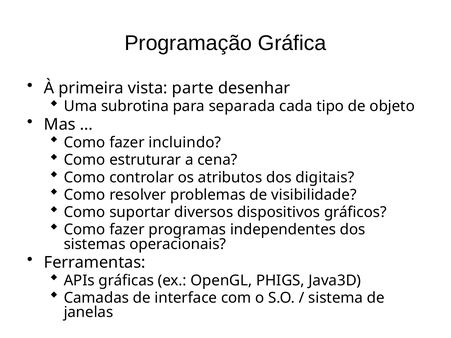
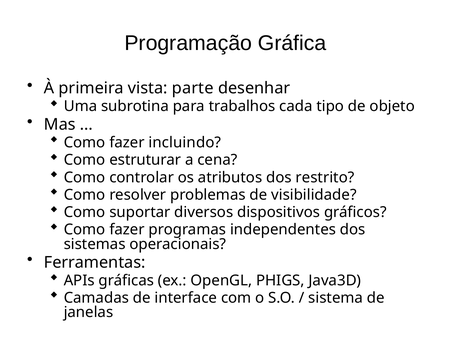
separada: separada -> trabalhos (242, 106)
digitais: digitais -> restrito (325, 178)
